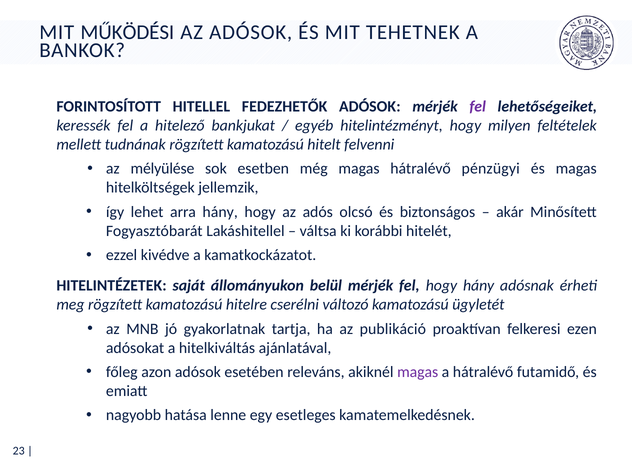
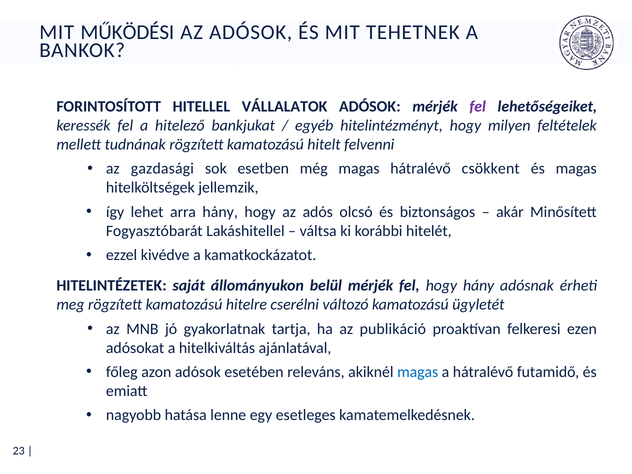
FEDEZHETŐK: FEDEZHETŐK -> VÁLLALATOK (285, 107)
mélyülése: mélyülése -> gazdasági (162, 169)
pénzügyi: pénzügyi -> csökkent (491, 169)
magas colour: purple -> blue (418, 372)
